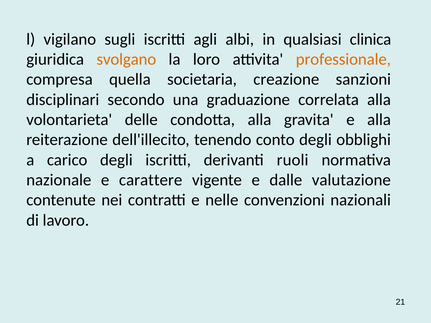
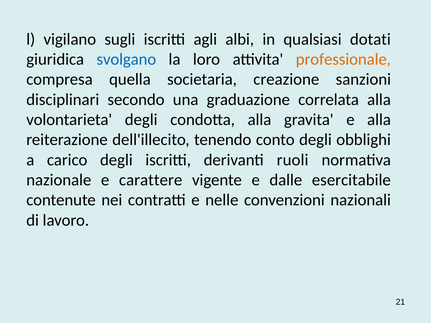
clinica: clinica -> dotati (370, 39)
svolgano colour: orange -> blue (126, 59)
volontarieta delle: delle -> degli (141, 120)
valutazione: valutazione -> esercitabile (351, 180)
